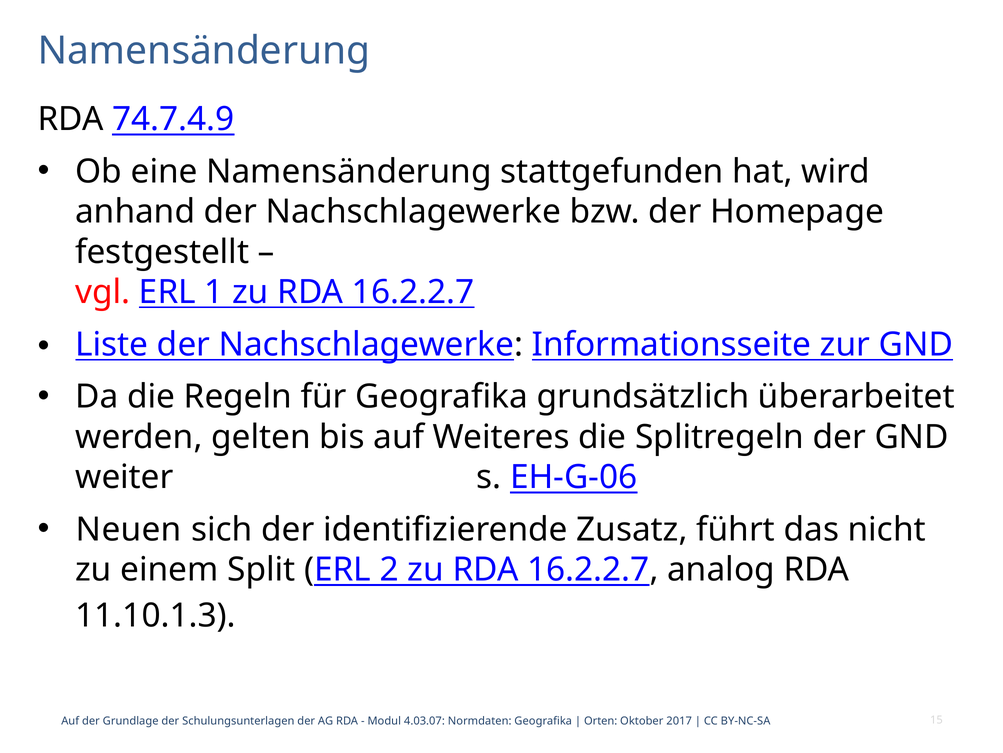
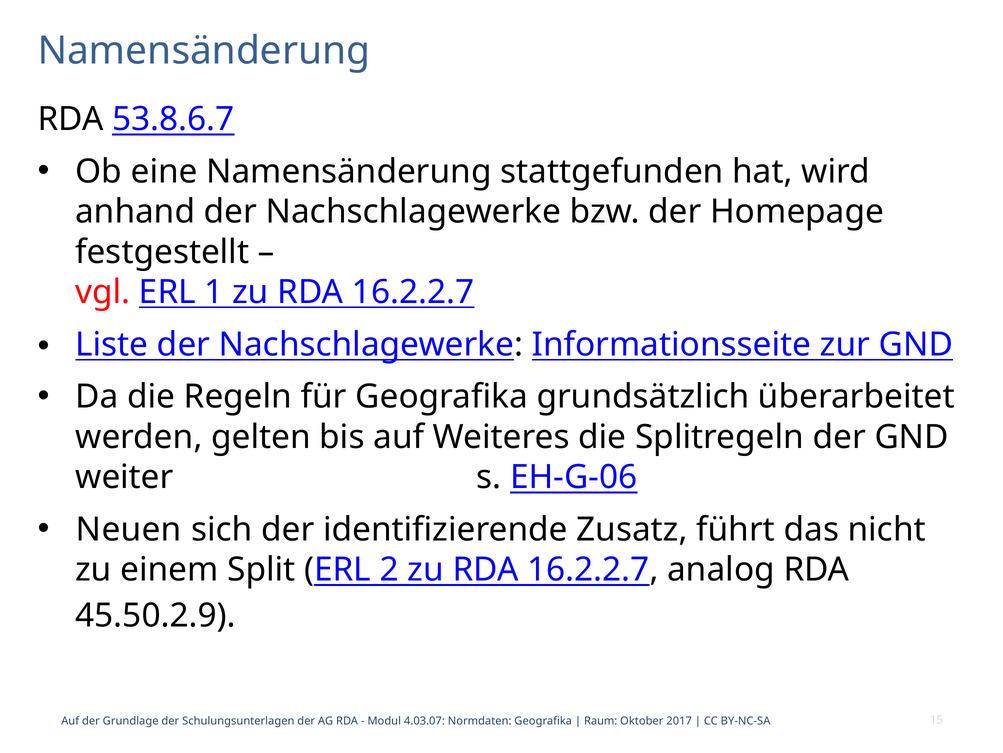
74.7.4.9: 74.7.4.9 -> 53.8.6.7 (173, 119)
11.10.1.3: 11.10.1.3 -> 45.50.2.9 (156, 615)
Orten: Orten -> Raum (601, 720)
